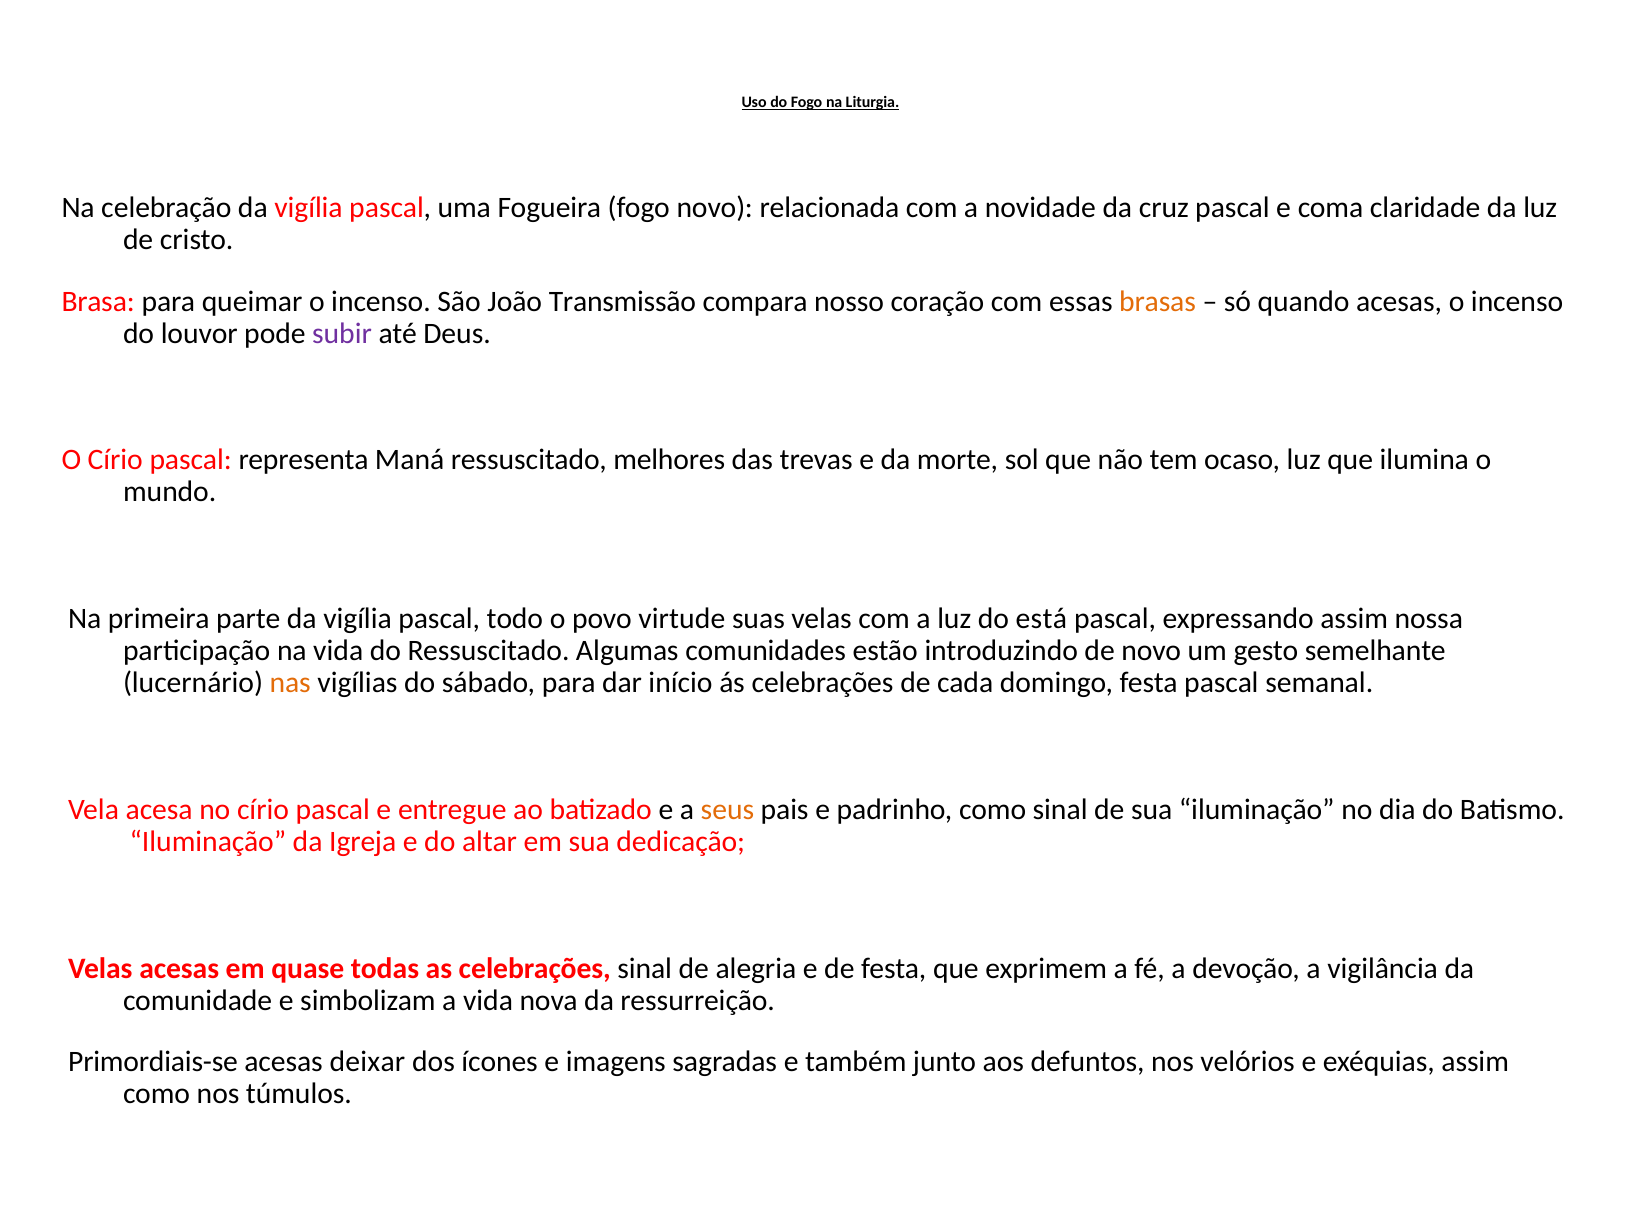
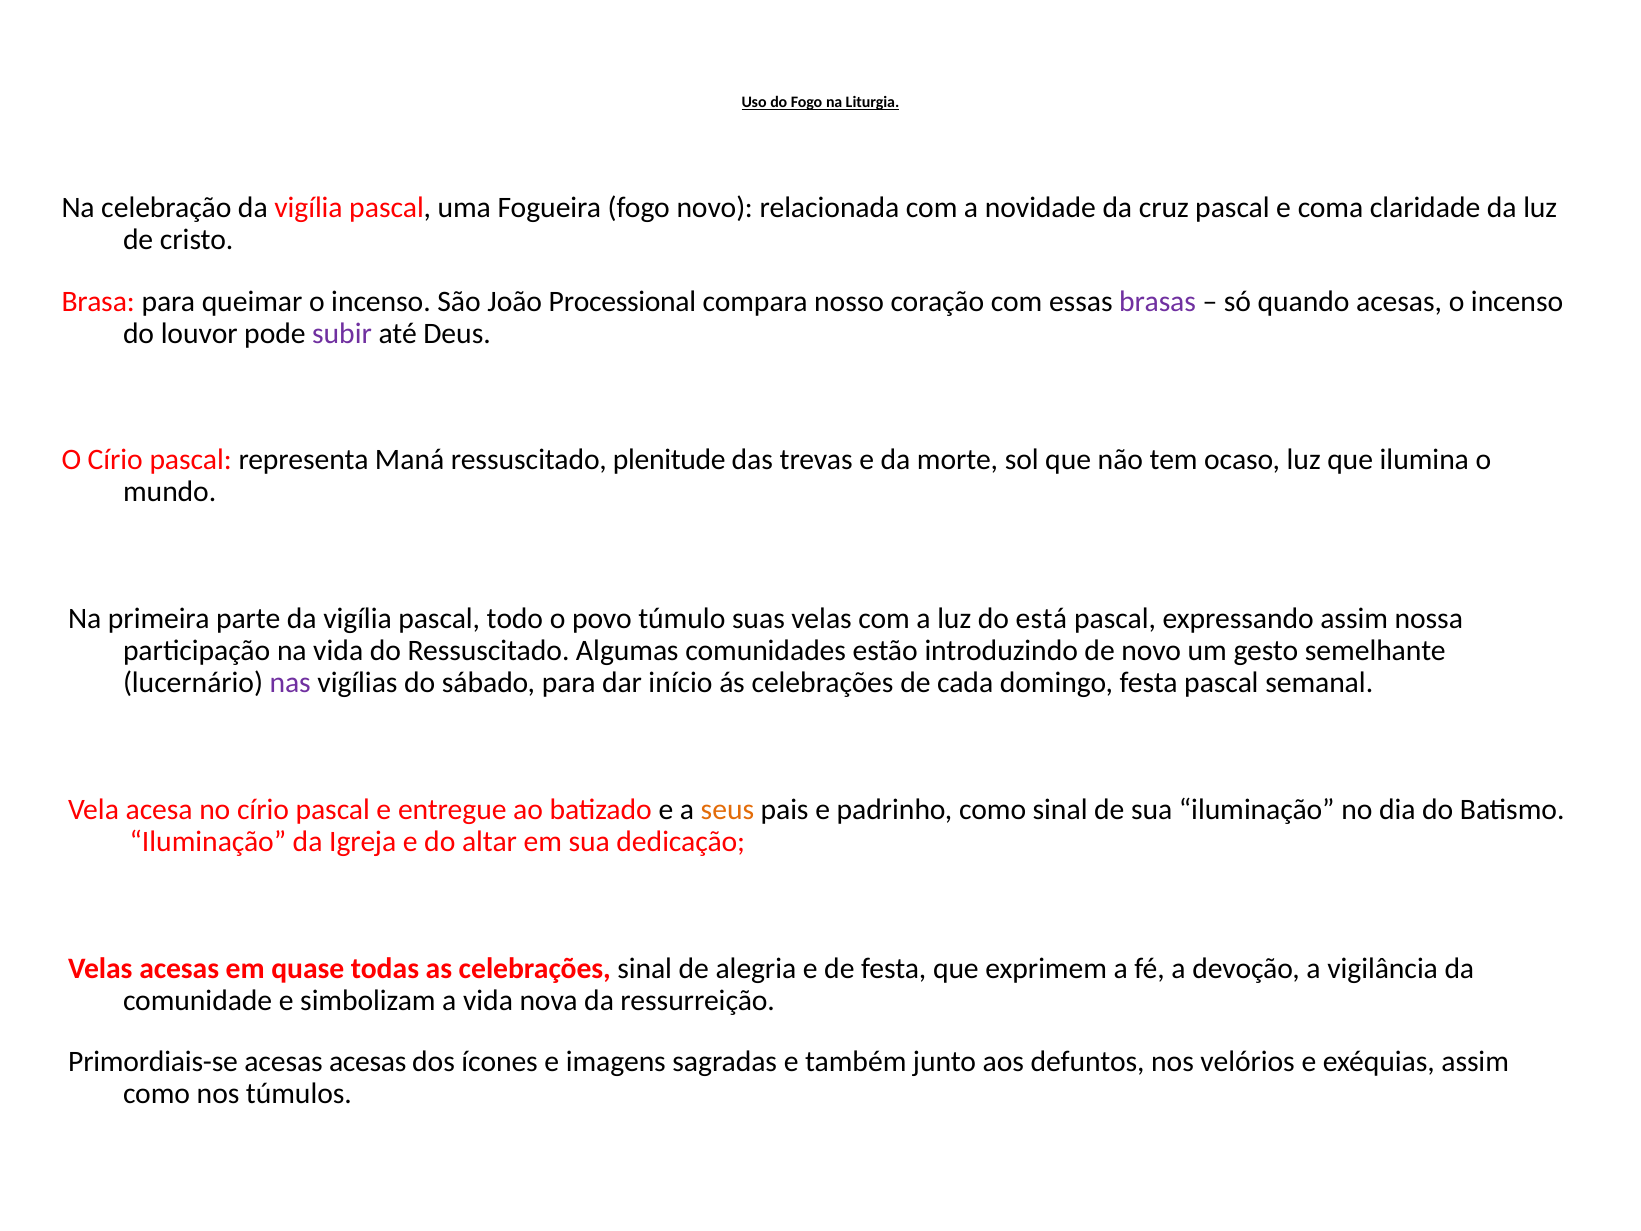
Transmissão: Transmissão -> Processional (622, 301)
brasas colour: orange -> purple (1157, 301)
melhores: melhores -> plenitude (669, 460)
virtude: virtude -> túmulo (682, 619)
nas colour: orange -> purple (290, 683)
acesas deixar: deixar -> acesas (368, 1062)
